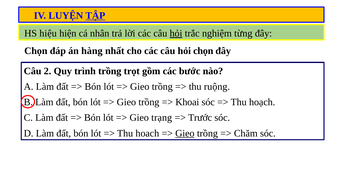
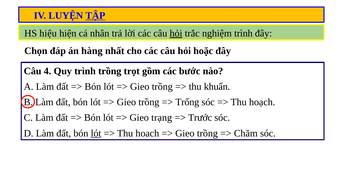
nghiệm từng: từng -> trình (243, 33)
hỏi chọn: chọn -> hoặc (203, 51)
2: 2 -> 4 (48, 71)
ruộng: ruộng -> khuẩn (217, 87)
Khoai: Khoai -> Trống (187, 102)
lót underline: none -> present (96, 133)
Gieo underline: present -> none (185, 133)
